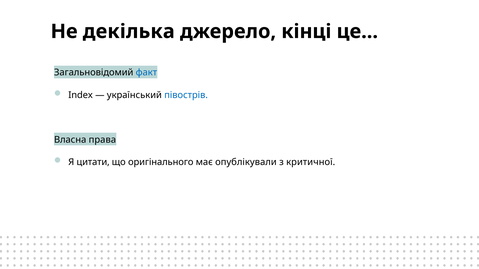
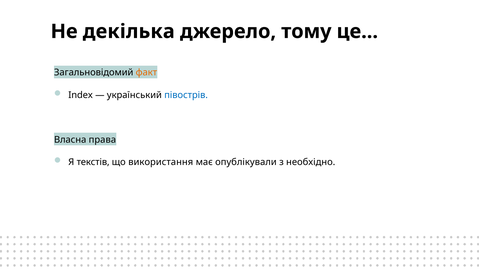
кінці: кінці -> тому (306, 32)
факт colour: blue -> orange (146, 73)
цитати: цитати -> текстів (93, 162)
оригінального: оригінального -> використання (161, 162)
критичної: критичної -> необхідно (311, 162)
